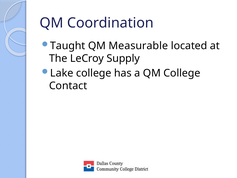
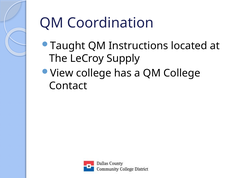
Measurable: Measurable -> Instructions (138, 46)
Lake: Lake -> View (62, 73)
